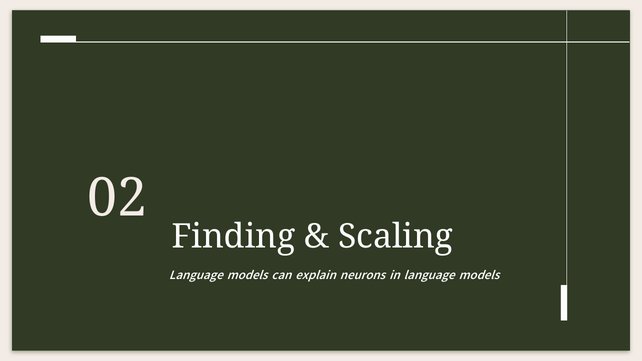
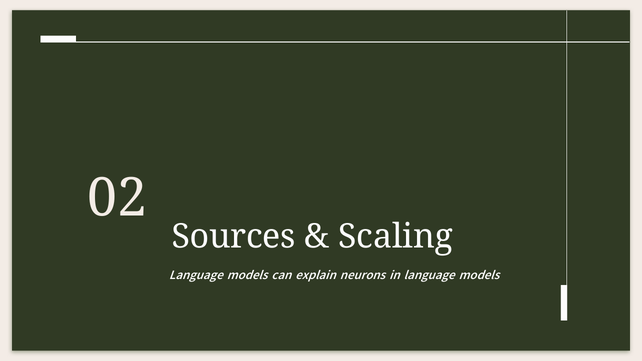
Finding: Finding -> Sources (234, 237)
